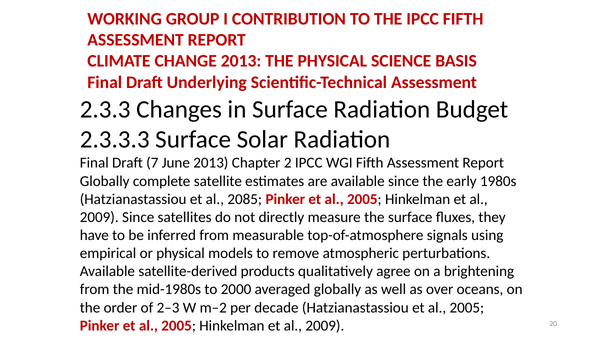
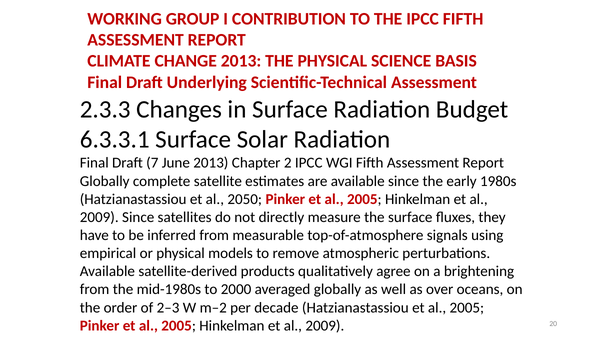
2.3.3.3: 2.3.3.3 -> 6.3.3.1 (115, 140)
2085: 2085 -> 2050 (245, 199)
